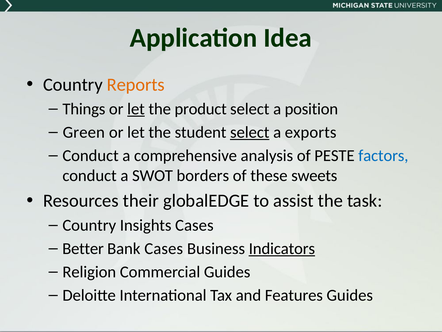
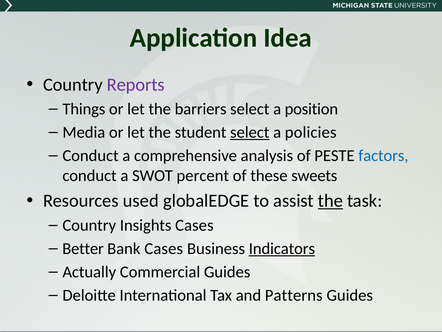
Reports colour: orange -> purple (136, 85)
let underline: present -> none (136, 109)
product: product -> barriers (201, 109)
Green: Green -> Media (84, 132)
exports: exports -> policies (311, 132)
borders: borders -> percent (203, 175)
their: their -> used (141, 201)
the underline: none -> present (330, 201)
Religion: Religion -> Actually (89, 272)
Features: Features -> Patterns (294, 295)
